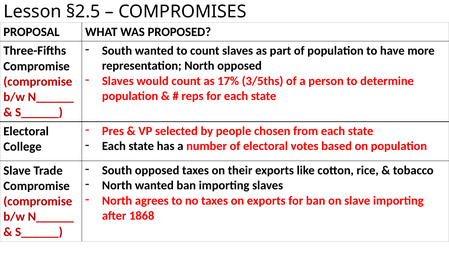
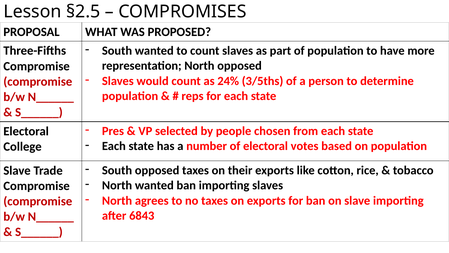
17%: 17% -> 24% (228, 81)
1868: 1868 -> 6843 (142, 215)
